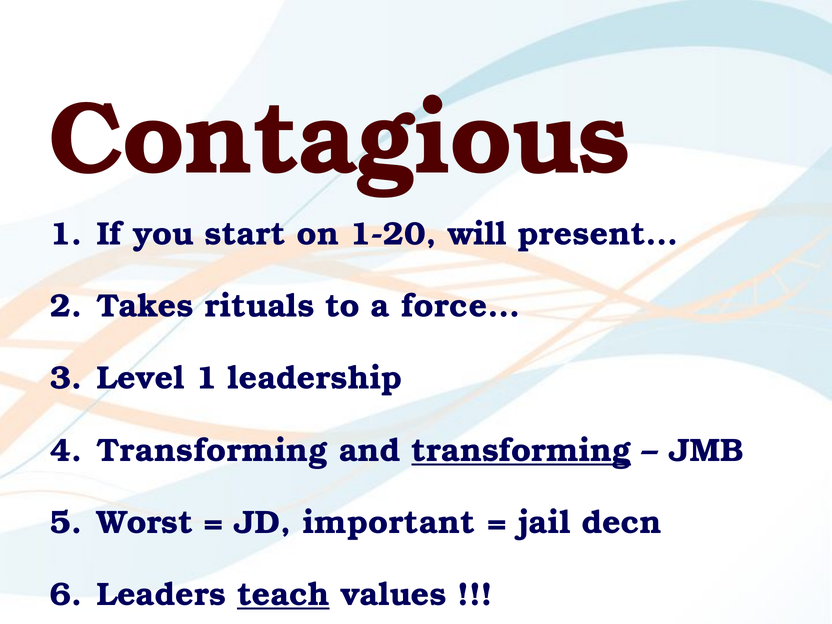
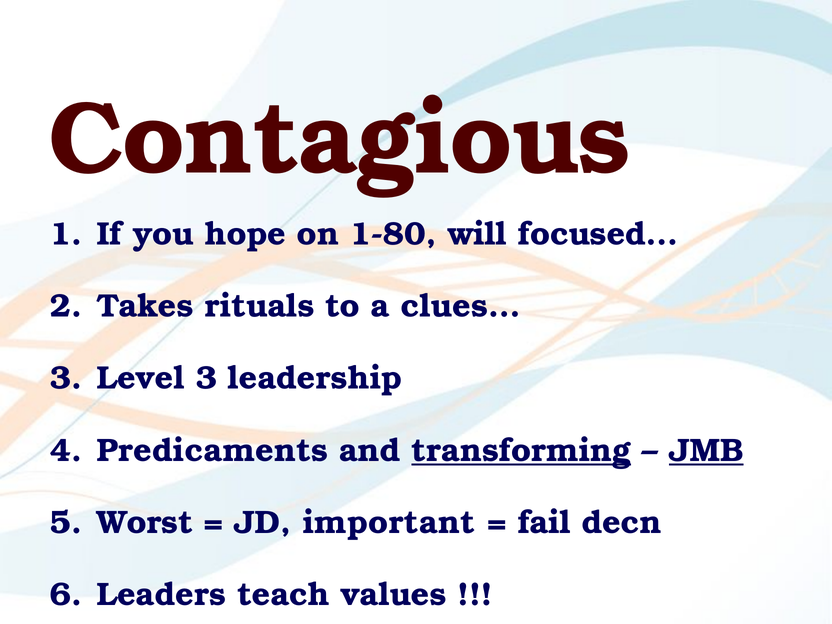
start: start -> hope (245, 234)
1-20: 1-20 -> 1-80 (393, 234)
present…: present… -> focused… (598, 234)
force…: force… -> clues… (461, 306)
Level 1: 1 -> 3 (206, 378)
Transforming: Transforming -> Predicaments (212, 450)
JMB underline: none -> present (706, 450)
jail: jail -> fail (544, 523)
teach underline: present -> none (283, 595)
